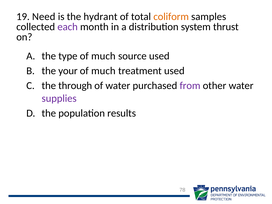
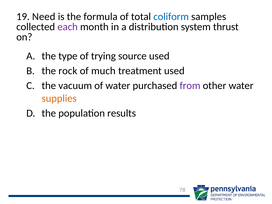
hydrant: hydrant -> formula (101, 17)
coliform colour: orange -> blue (171, 17)
type of much: much -> trying (103, 56)
your: your -> rock (68, 71)
through: through -> vacuum (75, 86)
supplies colour: purple -> orange (59, 98)
